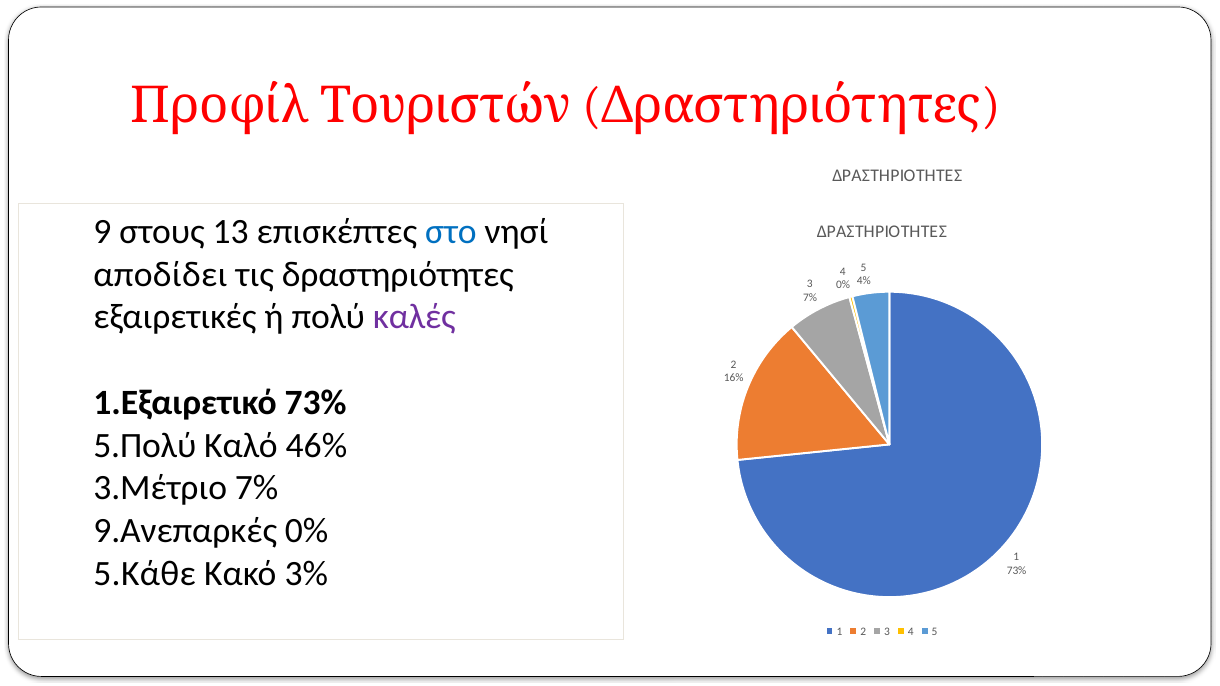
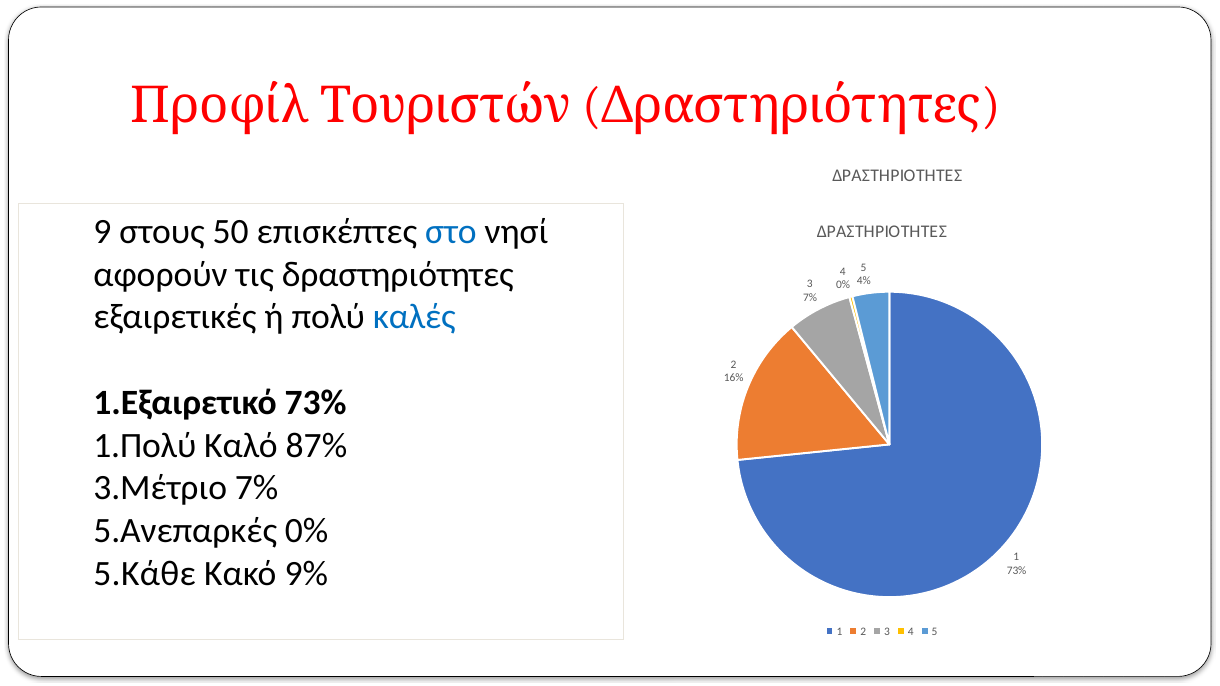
13: 13 -> 50 (231, 232)
αποδίδει: αποδίδει -> αφορούν (160, 275)
καλές colour: purple -> blue (414, 317)
5.Πολύ: 5.Πολύ -> 1.Πολύ (145, 445)
46%: 46% -> 87% (316, 445)
9.Ανεπαρκές: 9.Ανεπαρκές -> 5.Ανεπαρκές (185, 531)
3%: 3% -> 9% (306, 574)
